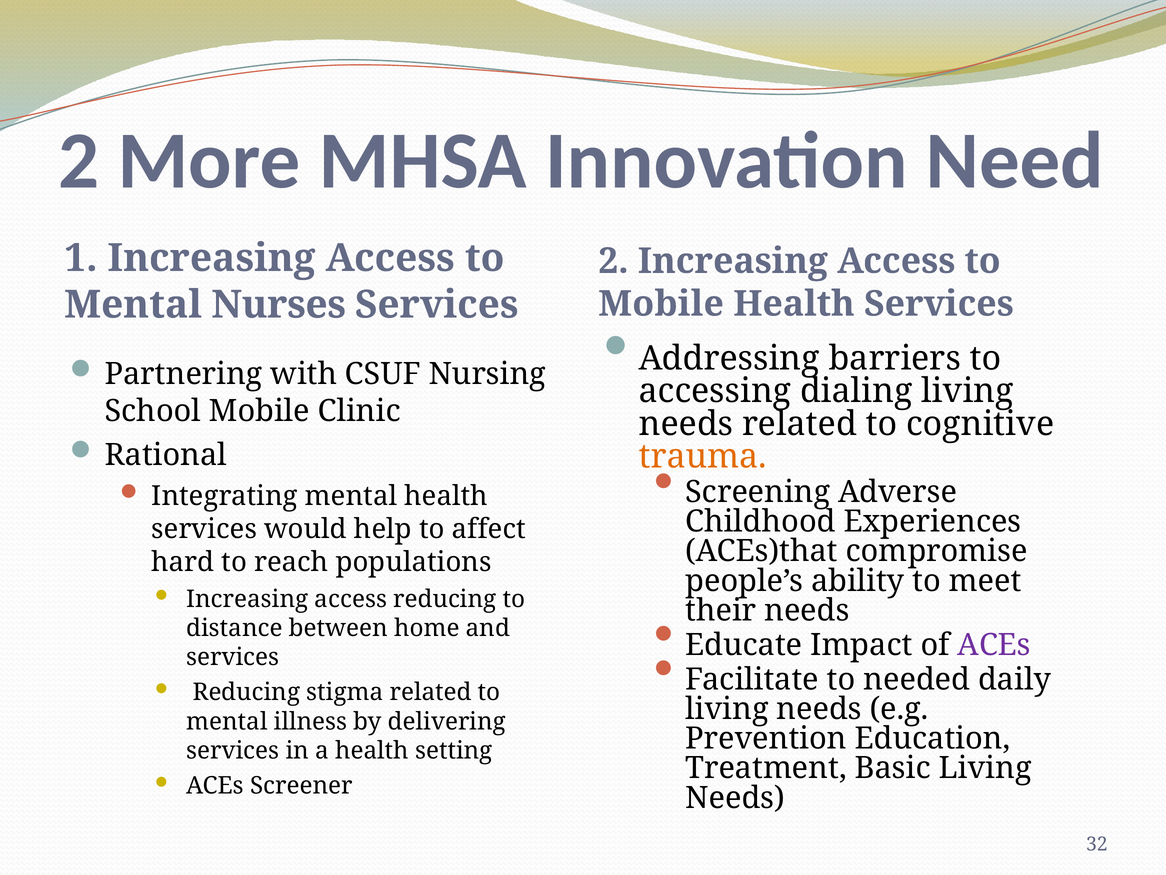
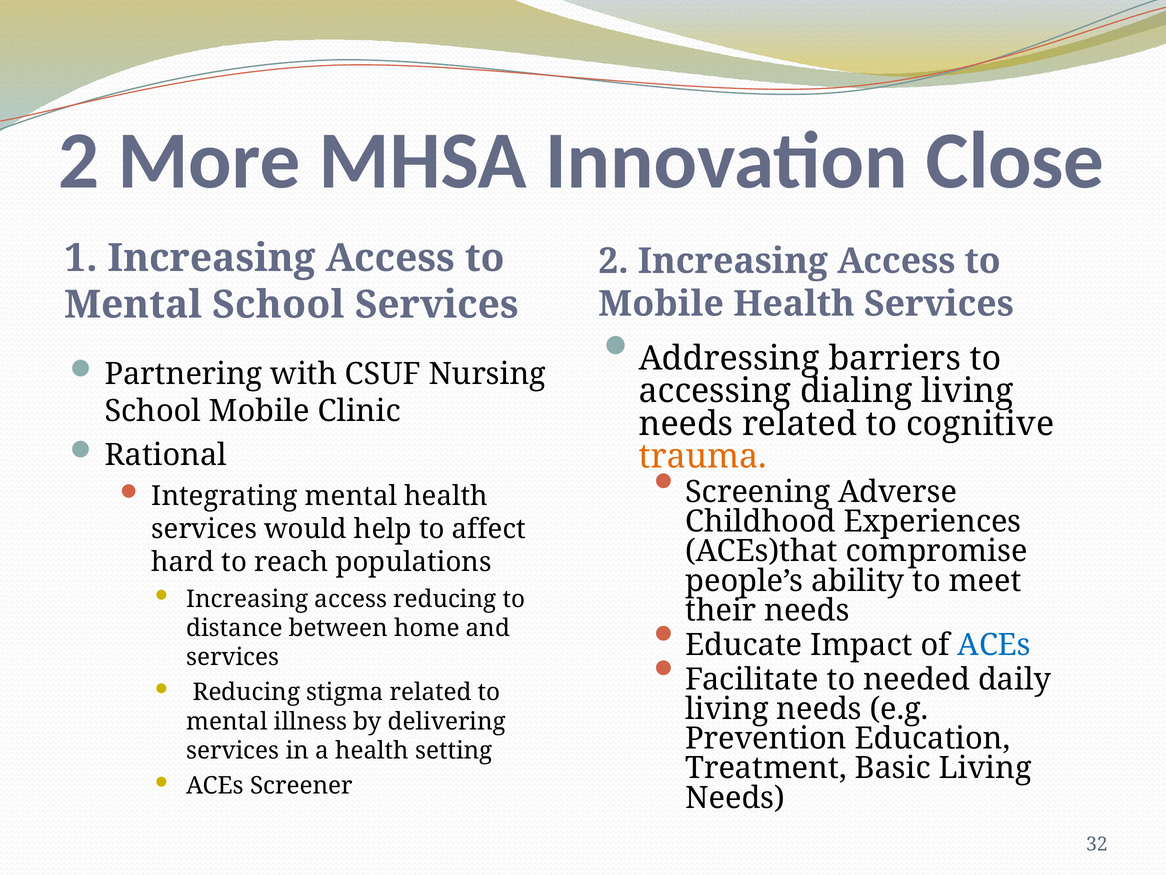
Need: Need -> Close (1015, 161)
Mental Nurses: Nurses -> School (278, 305)
ACEs colour: purple -> blue (994, 645)
